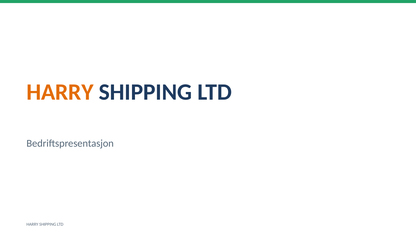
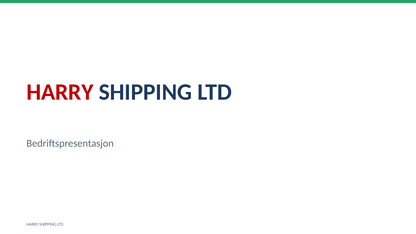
HARRY colour: orange -> red (60, 92)
